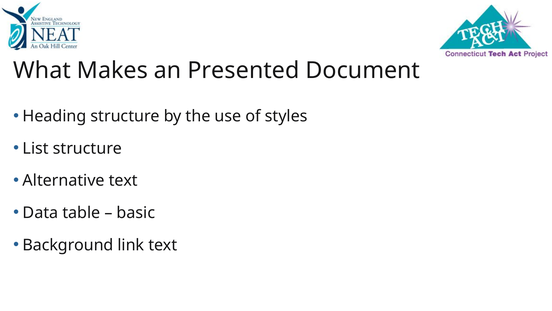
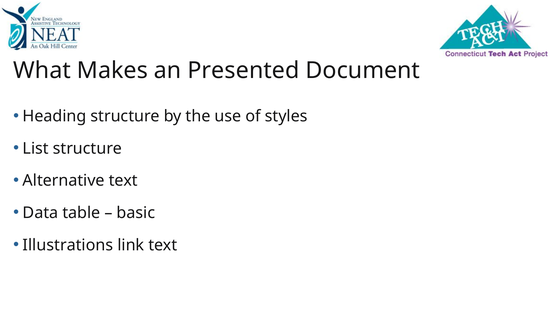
Background: Background -> Illustrations (68, 245)
